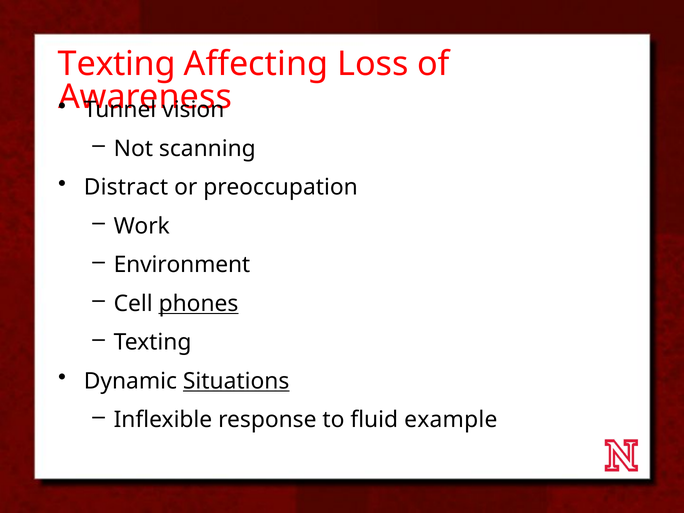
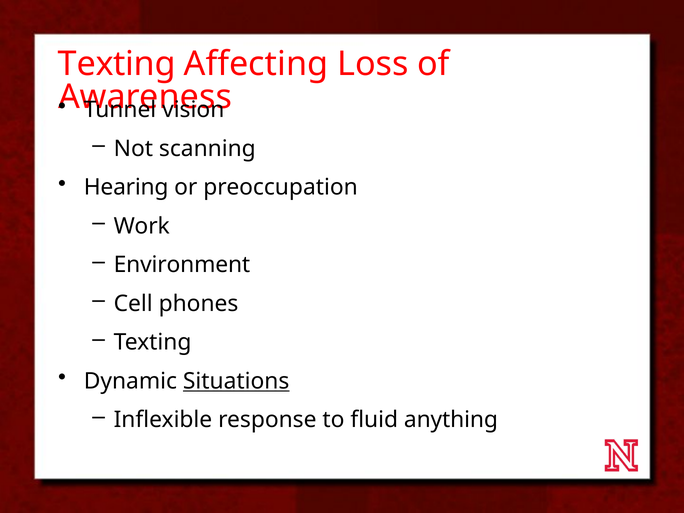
Distract: Distract -> Hearing (126, 187)
phones underline: present -> none (199, 304)
example: example -> anything (451, 420)
